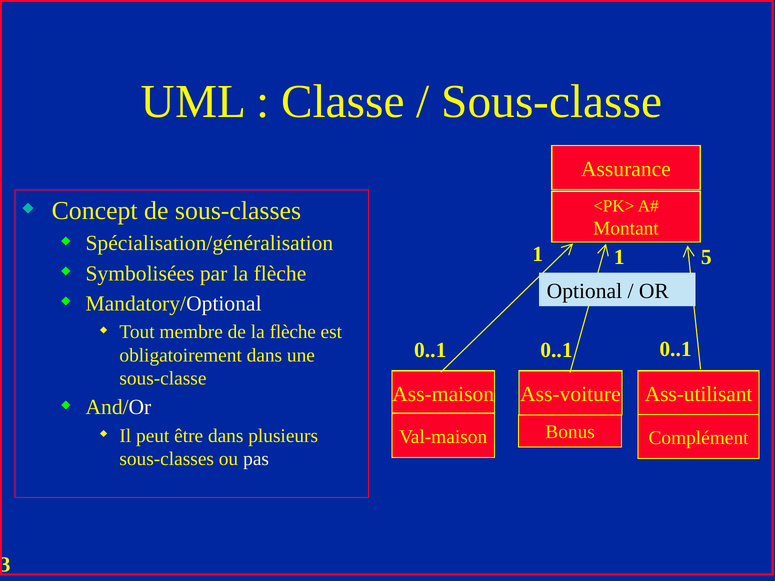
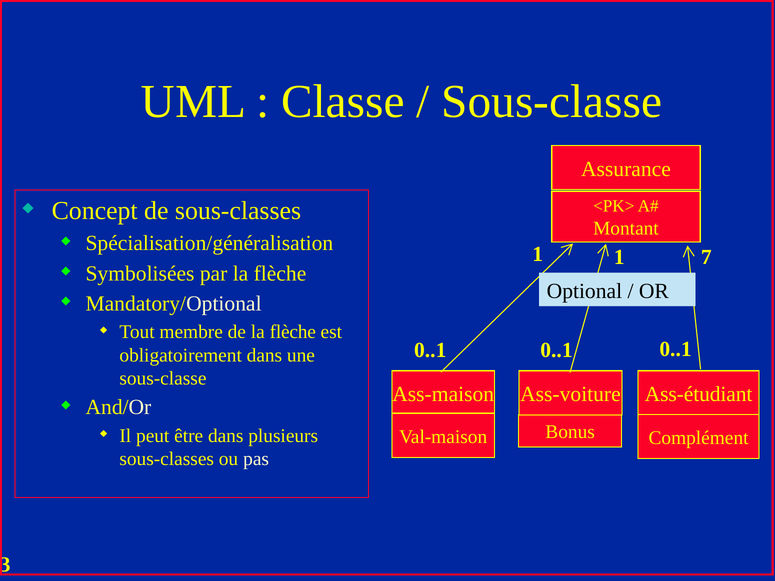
5: 5 -> 7 (706, 257)
Ass-utilisant: Ass-utilisant -> Ass-étudiant (699, 394)
